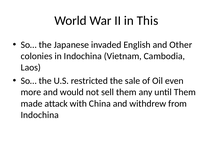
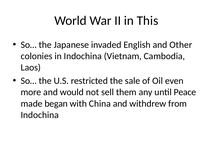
until Them: Them -> Peace (185, 92)
attack: attack -> began (56, 103)
